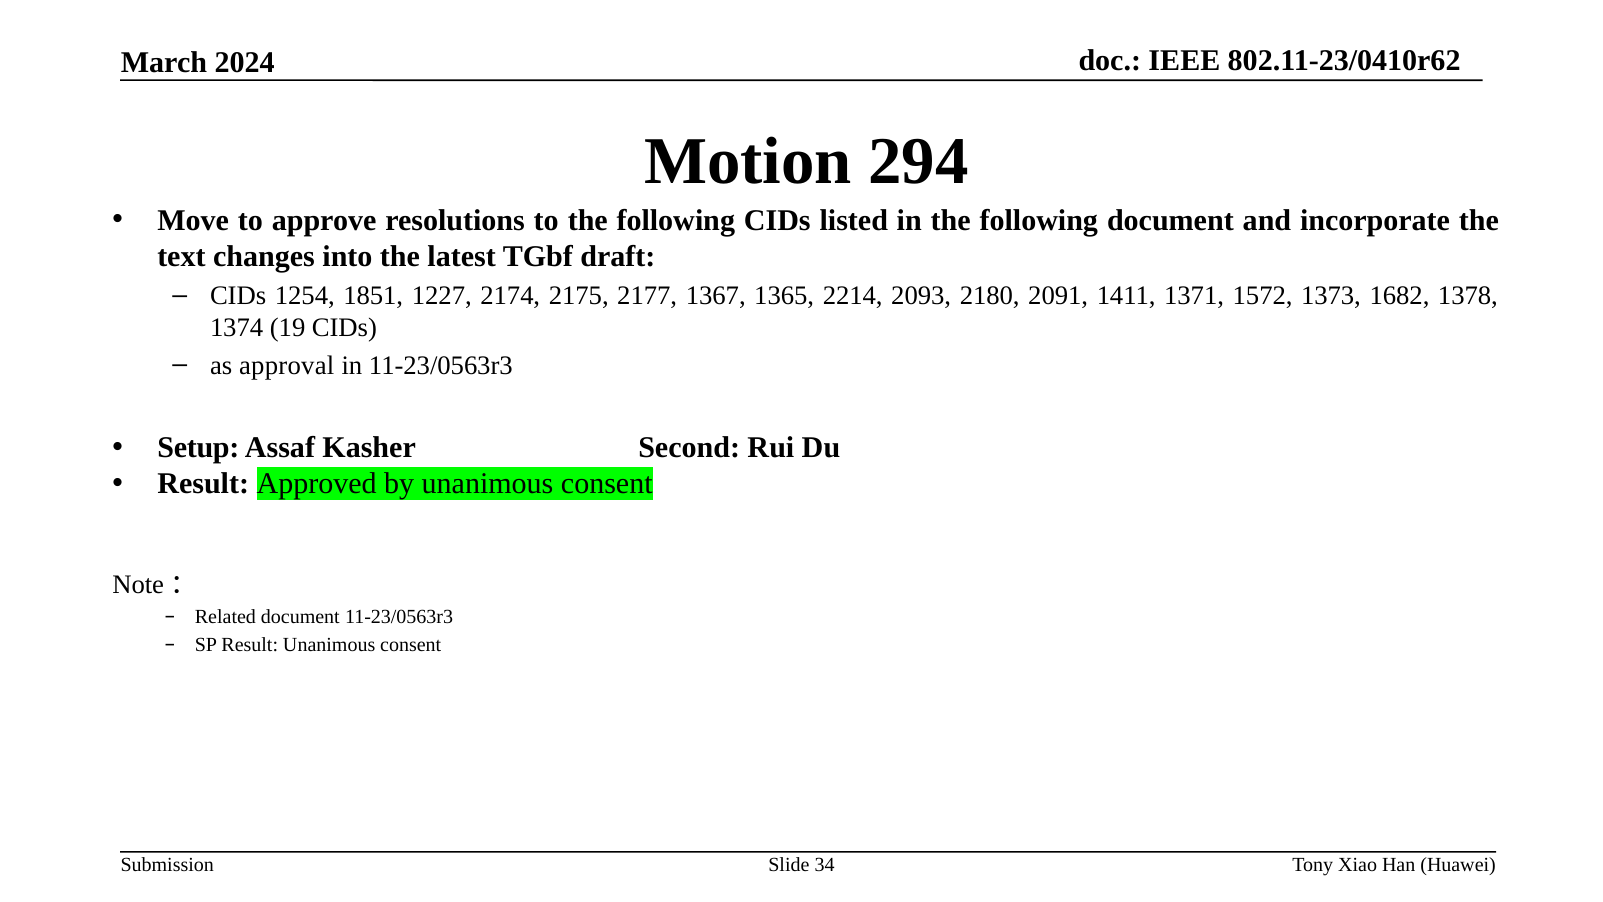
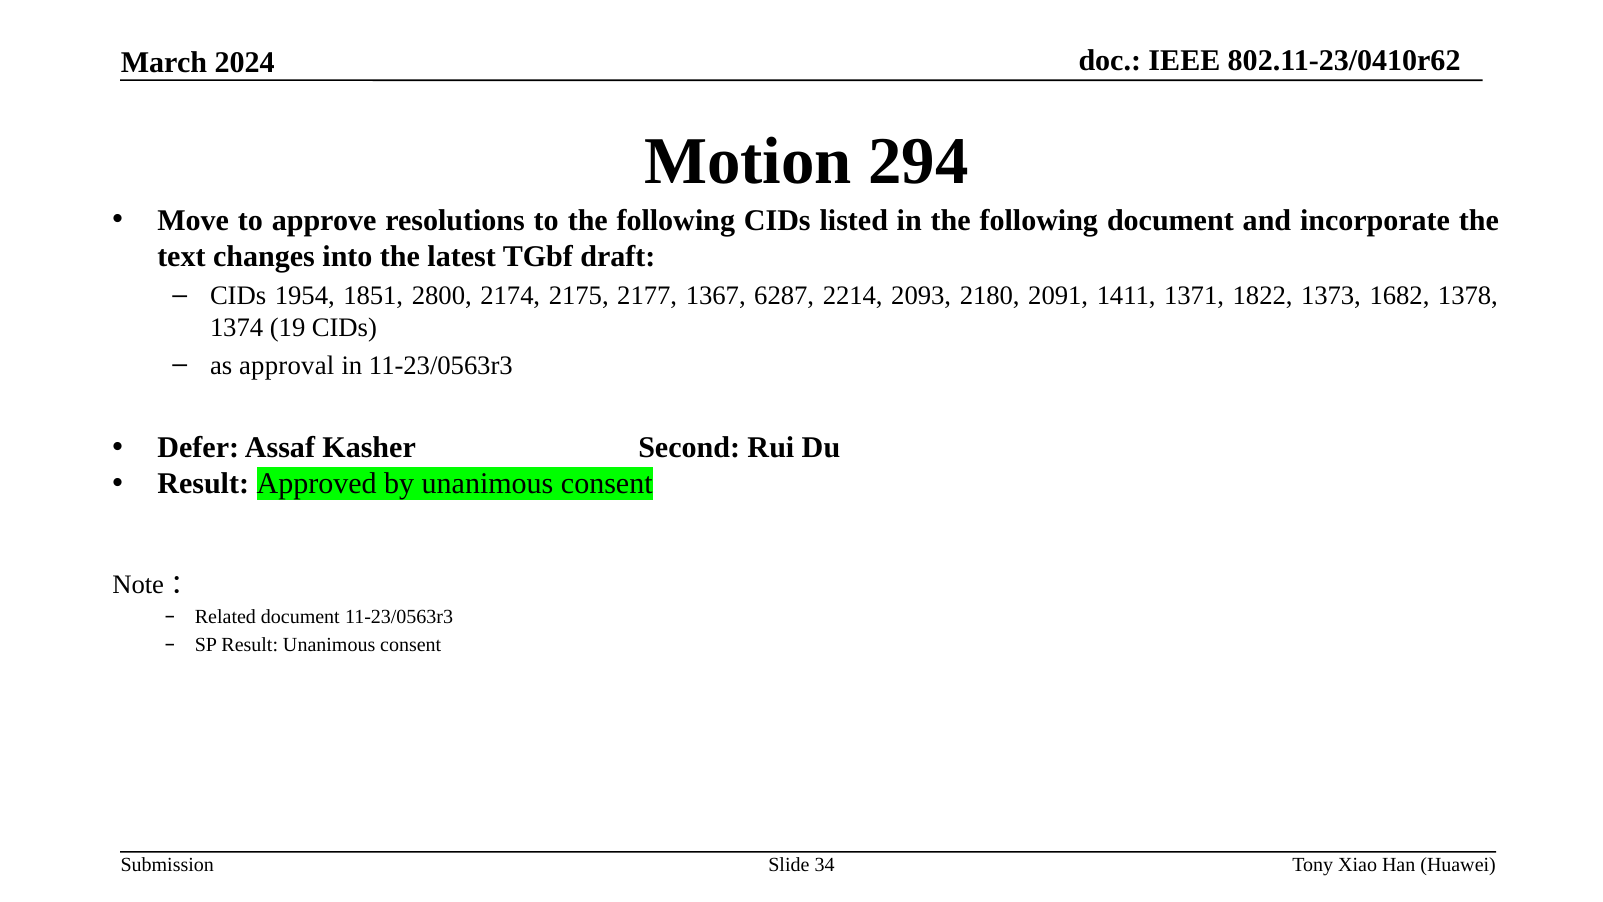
1254: 1254 -> 1954 (305, 296)
1227: 1227 -> 2800 (442, 296)
1365: 1365 -> 6287 (784, 296)
1572: 1572 -> 1822 (1263, 296)
Setup: Setup -> Defer (198, 448)
